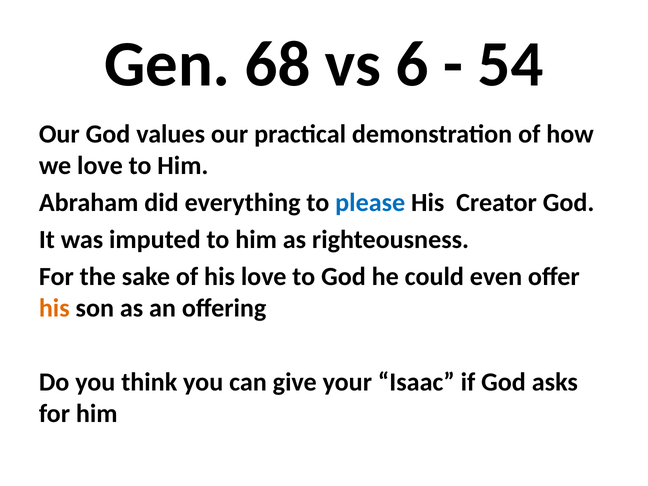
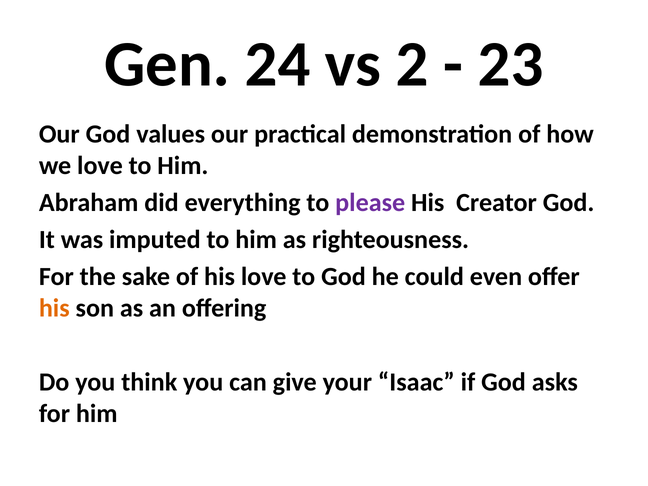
68: 68 -> 24 (278, 64)
6: 6 -> 2 (412, 64)
54: 54 -> 23 (511, 64)
please colour: blue -> purple (370, 203)
